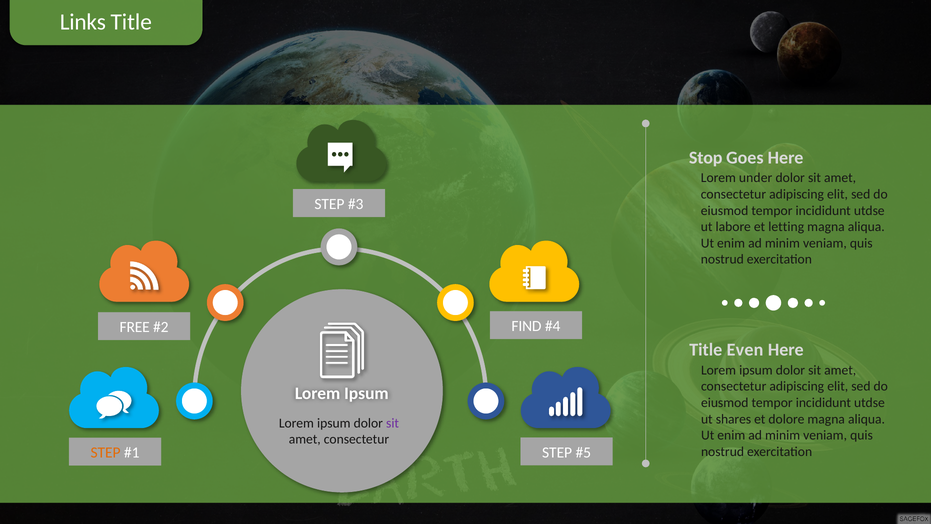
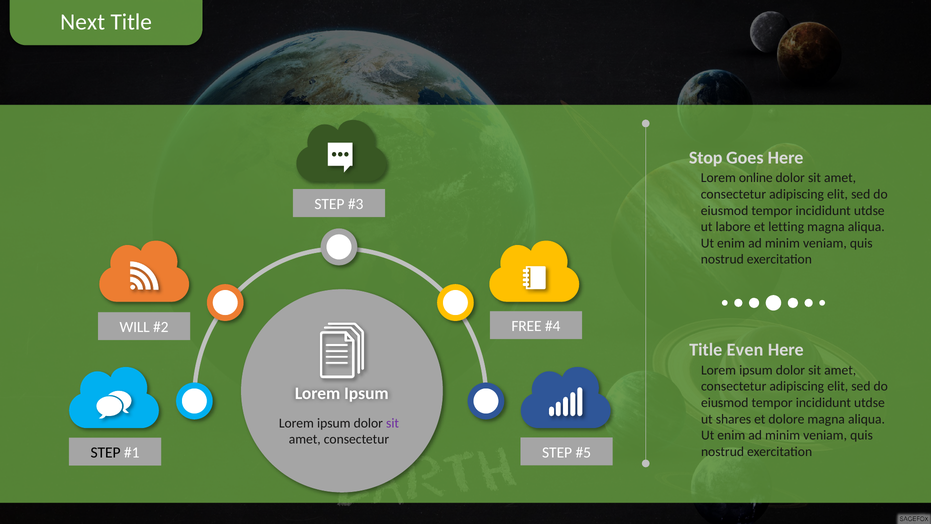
Links: Links -> Next (83, 22)
under: under -> online (756, 178)
FIND: FIND -> FREE (526, 326)
FREE: FREE -> WILL (135, 327)
STEP colour: orange -> black (106, 452)
